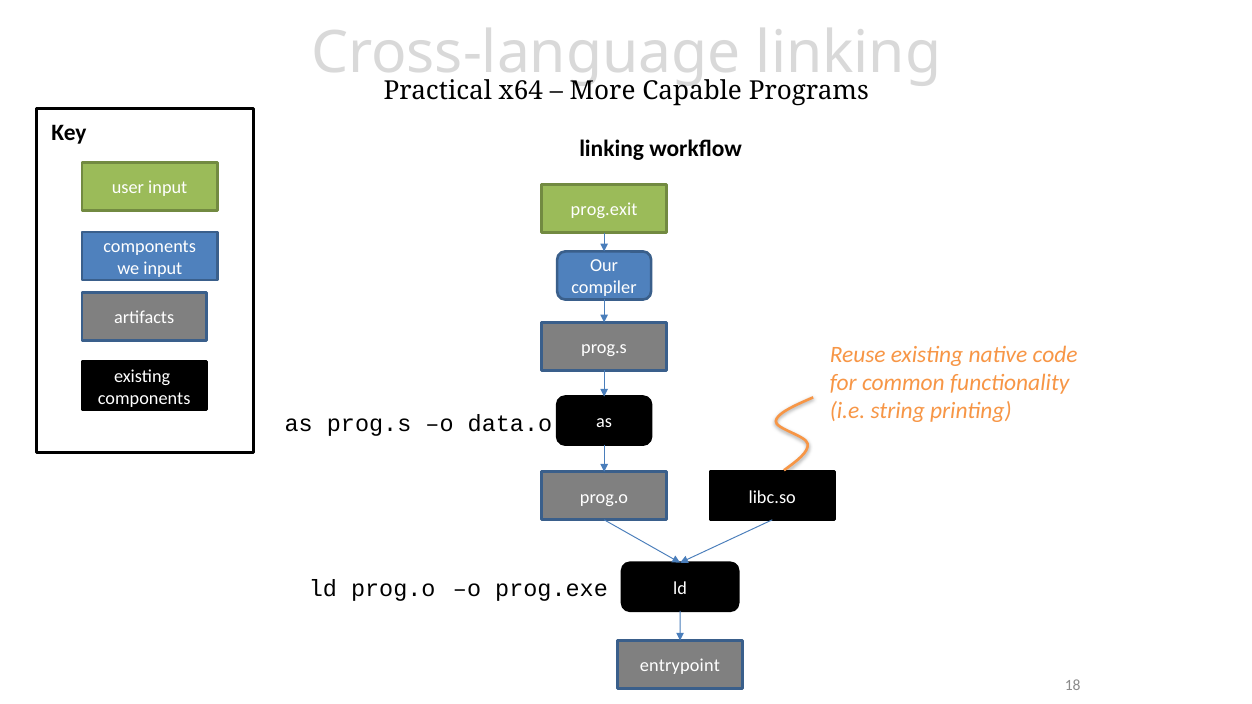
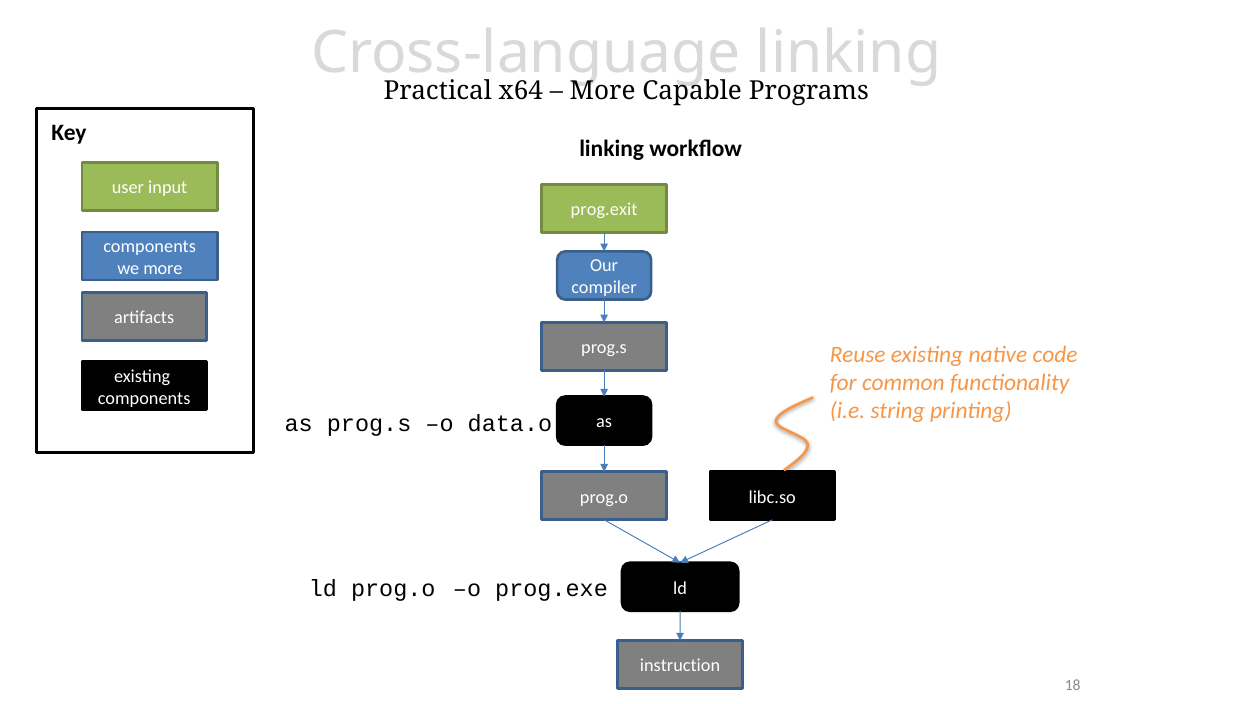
we input: input -> more (163, 268)
entrypoint: entrypoint -> instruction (680, 666)
